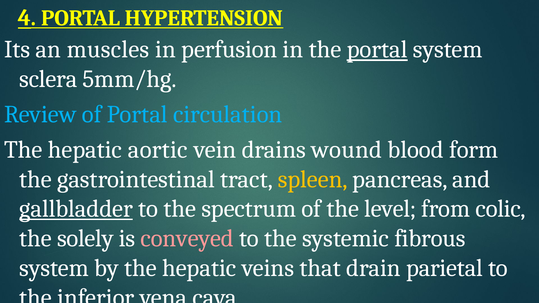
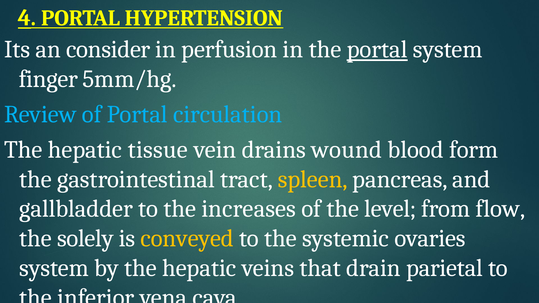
muscles: muscles -> consider (108, 50)
sclera: sclera -> finger (48, 79)
aortic: aortic -> tissue (158, 150)
gallbladder underline: present -> none (76, 209)
spectrum: spectrum -> increases (249, 209)
colic: colic -> flow (500, 209)
conveyed colour: pink -> yellow (187, 239)
fibrous: fibrous -> ovaries (430, 239)
